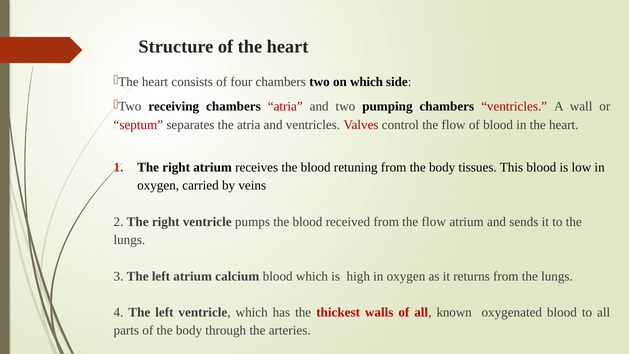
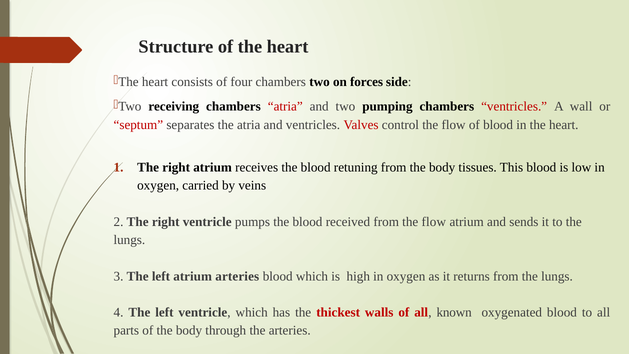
on which: which -> forces (367, 82)
atrium calcium: calcium -> arteries (237, 276)
